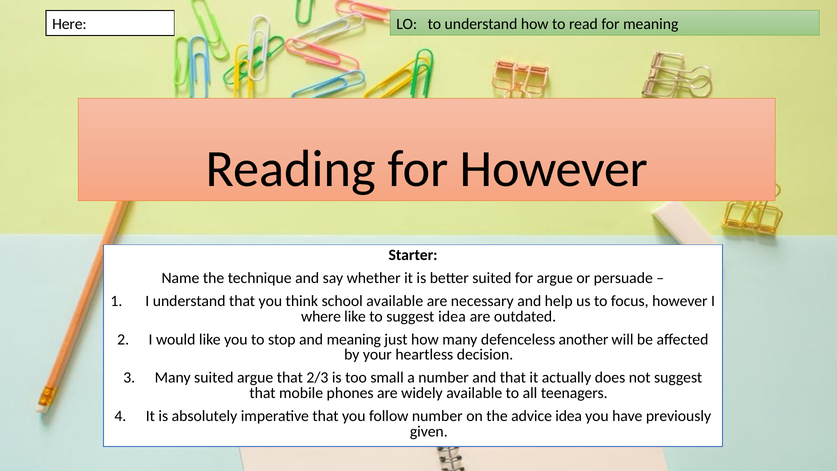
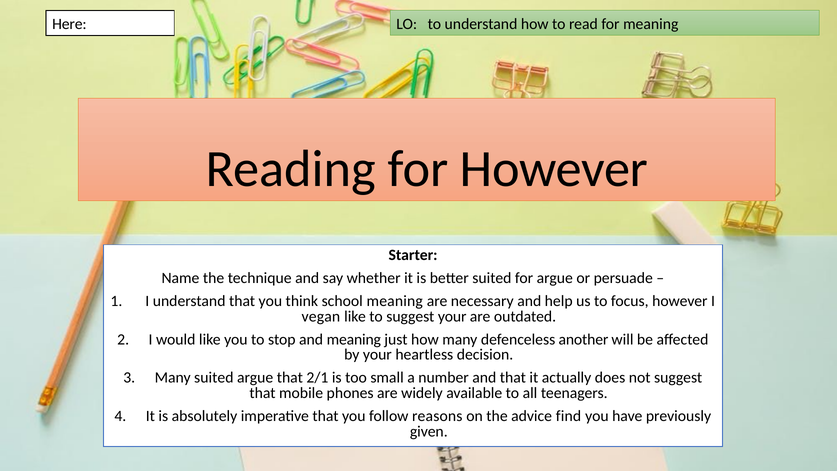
school available: available -> meaning (395, 301)
where: where -> vegan (321, 316)
suggest idea: idea -> your (452, 316)
2/3: 2/3 -> 2/1 (317, 378)
follow number: number -> reasons (437, 416)
advice idea: idea -> find (568, 416)
